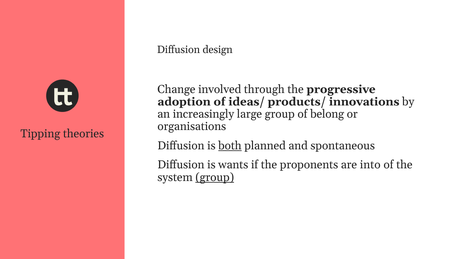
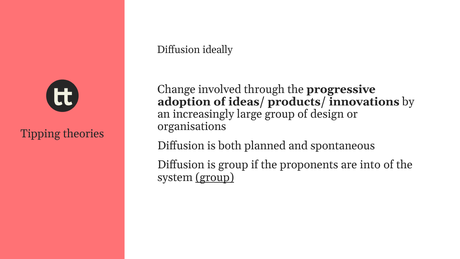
design: design -> ideally (218, 50)
belong: belong -> design (327, 114)
both underline: present -> none (230, 146)
is wants: wants -> group (233, 165)
